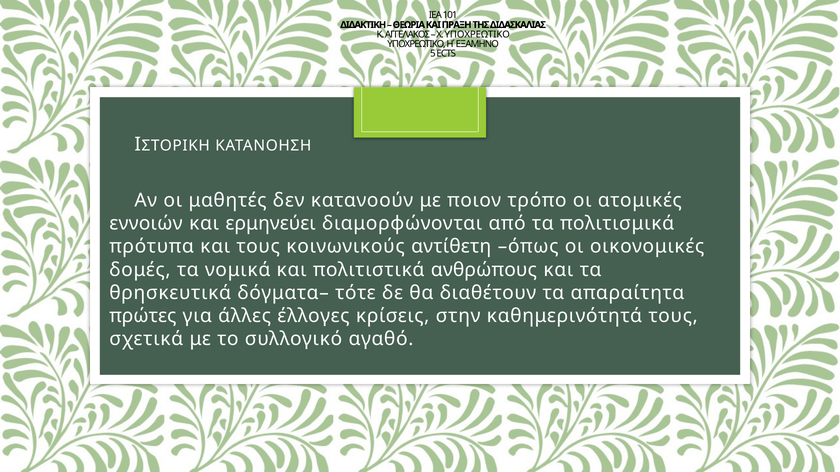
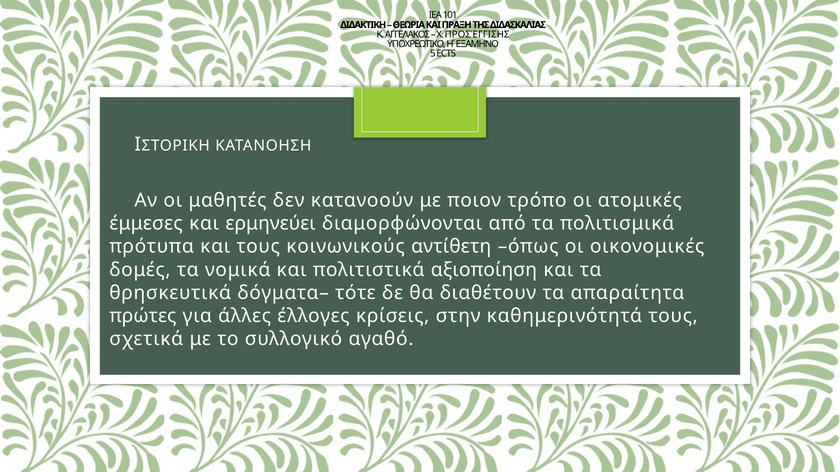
Χ ΥΠΟΧΡΕΩΤΙΚΟ: ΥΠΟΧΡΕΩΤΙΚΟ -> ΠΡΟΣΈΓΓΙΣΗΣ (477, 34)
εννοιών: εννοιών -> έμμεσες (146, 224)
ανθρώπους: ανθρώπους -> αξιοποίηση (484, 270)
